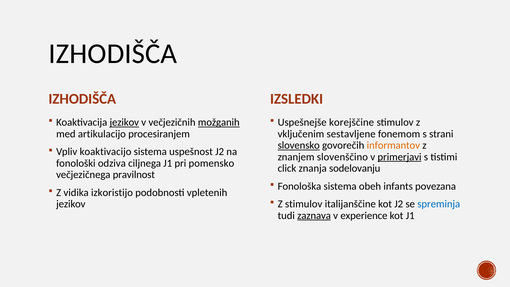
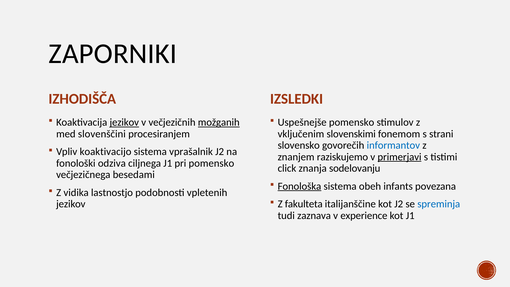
IZHODIŠČA: IZHODIŠČA -> ZAPORNIKI (113, 54)
Uspešnejše korejščine: korejščine -> pomensko (352, 122)
sestavljene: sestavljene -> slovenskimi (351, 134)
artikulacijo: artikulacijo -> slovenščini (102, 134)
slovensko underline: present -> none (299, 145)
informantov colour: orange -> blue (393, 145)
uspešnost: uspešnost -> vprašalnik (191, 152)
slovenščino: slovenščino -> raziskujemo (342, 157)
pravilnost: pravilnost -> besedami (134, 175)
Fonološka underline: none -> present (299, 186)
izkoristijo: izkoristijo -> lastnostjo (112, 193)
Z stimulov: stimulov -> fakulteta (304, 204)
zaznava underline: present -> none (314, 215)
